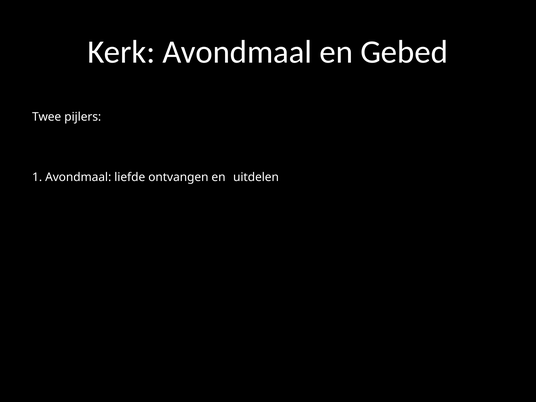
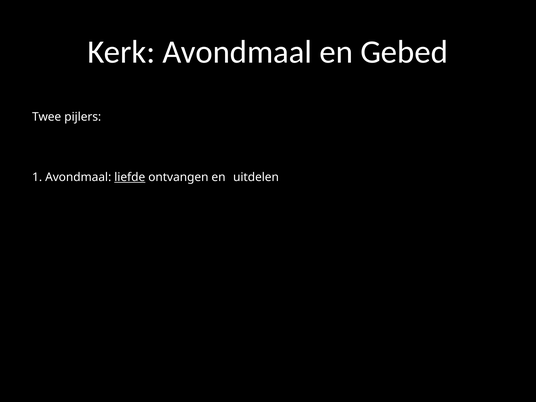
liefde underline: none -> present (130, 177)
